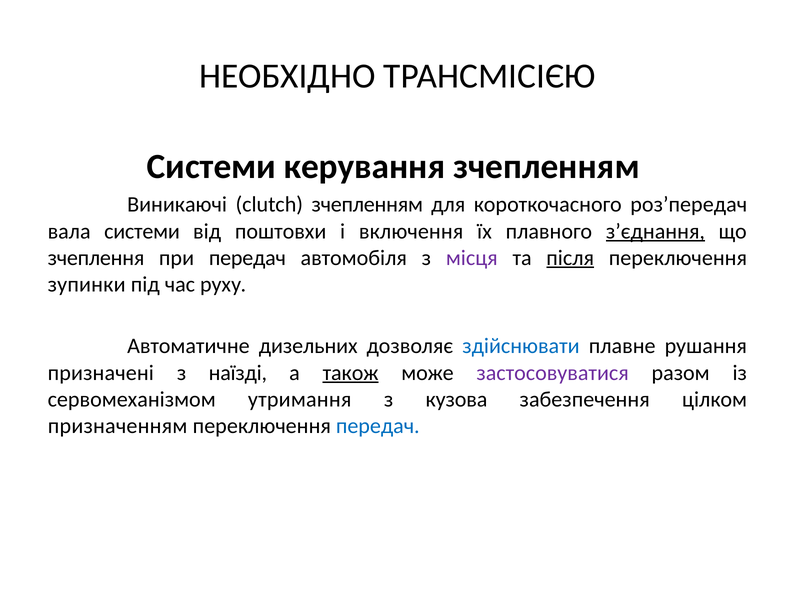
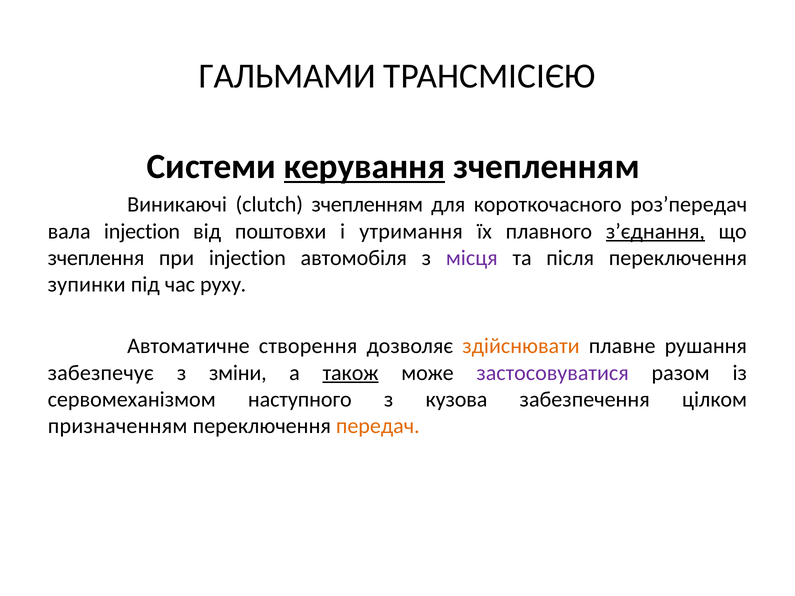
НЕОБХІДНО: НЕОБХІДНО -> ГАЛЬМАМИ (287, 76)
керування underline: none -> present (365, 167)
вала системи: системи -> injection (142, 231)
включення: включення -> утримання (411, 231)
при передач: передач -> injection (247, 258)
після underline: present -> none (570, 258)
дизельних: дизельних -> створення (308, 346)
здійснювати colour: blue -> orange (521, 346)
призначені: призначені -> забезпечує (101, 373)
наїзді: наїзді -> зміни (238, 373)
утримання: утримання -> наступного (300, 399)
передач colour: blue -> orange (378, 426)
